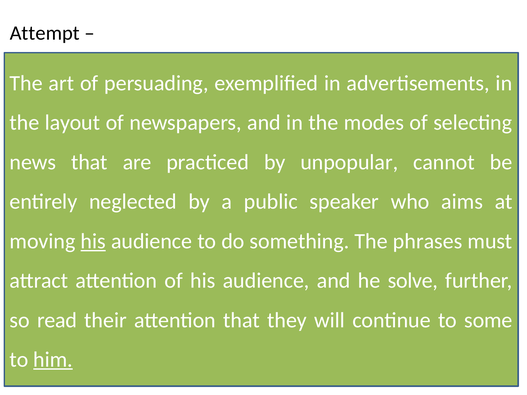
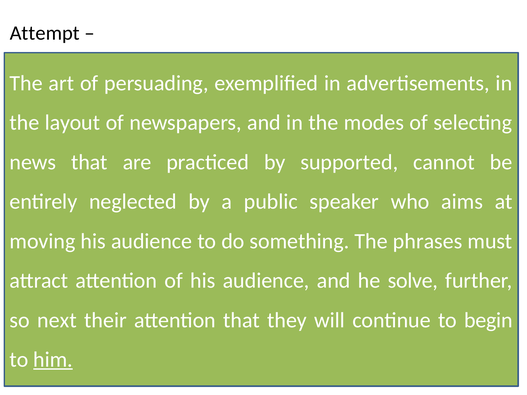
unpopular: unpopular -> supported (349, 162)
his underline: present -> none (93, 241)
read: read -> next (57, 320)
some: some -> begin (488, 320)
